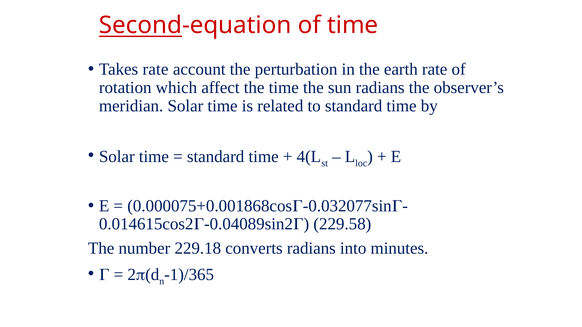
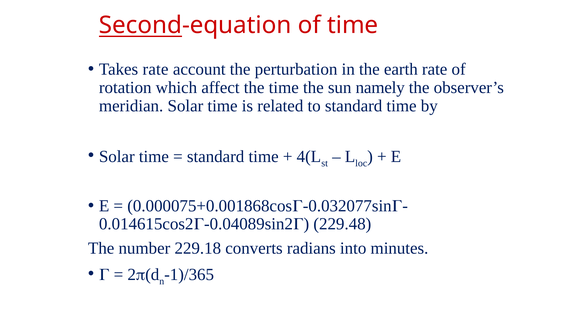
sun radians: radians -> namely (380, 88)
229.58: 229.58 -> 229.48 (342, 224)
